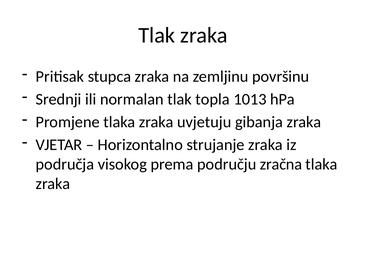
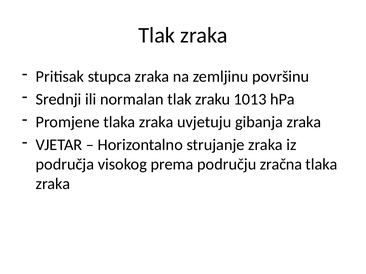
topla: topla -> zraku (213, 100)
